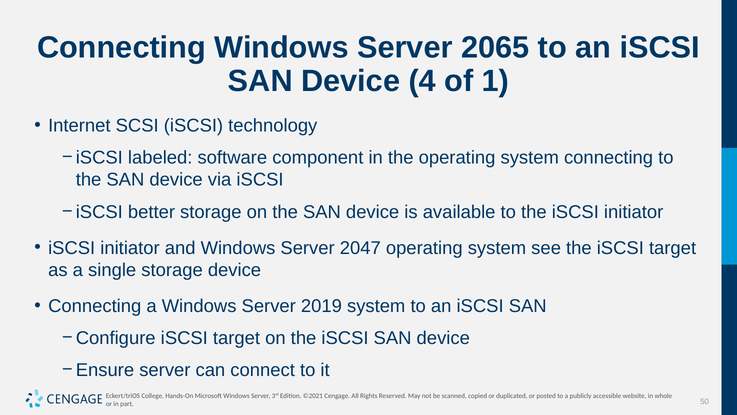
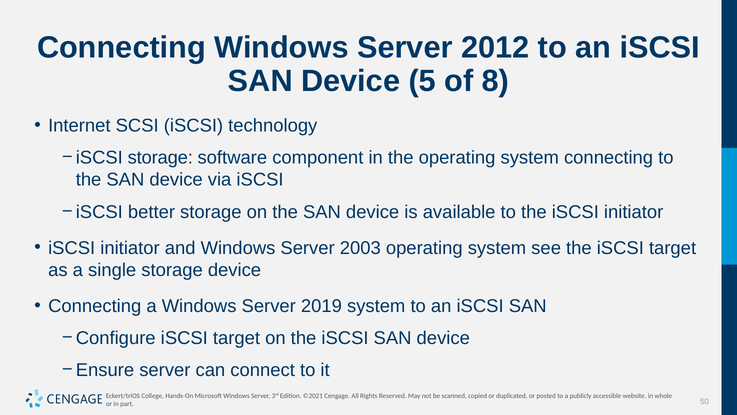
2065: 2065 -> 2012 (495, 48)
4: 4 -> 5 (422, 81)
1: 1 -> 8 (495, 81)
labeled: labeled -> storage (160, 158)
2047: 2047 -> 2003 (360, 248)
